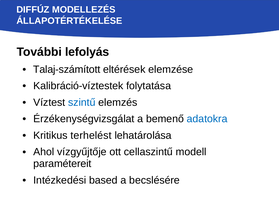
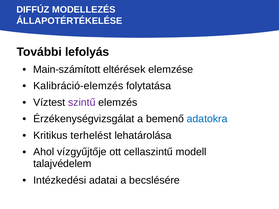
Talaj-számított: Talaj-számított -> Main-számított (67, 69)
Kalibráció-víztestek: Kalibráció-víztestek -> Kalibráció-elemzés (78, 86)
szintű colour: blue -> purple (82, 103)
paramétereit: paramétereit -> talajvédelem (62, 164)
based: based -> adatai (103, 180)
